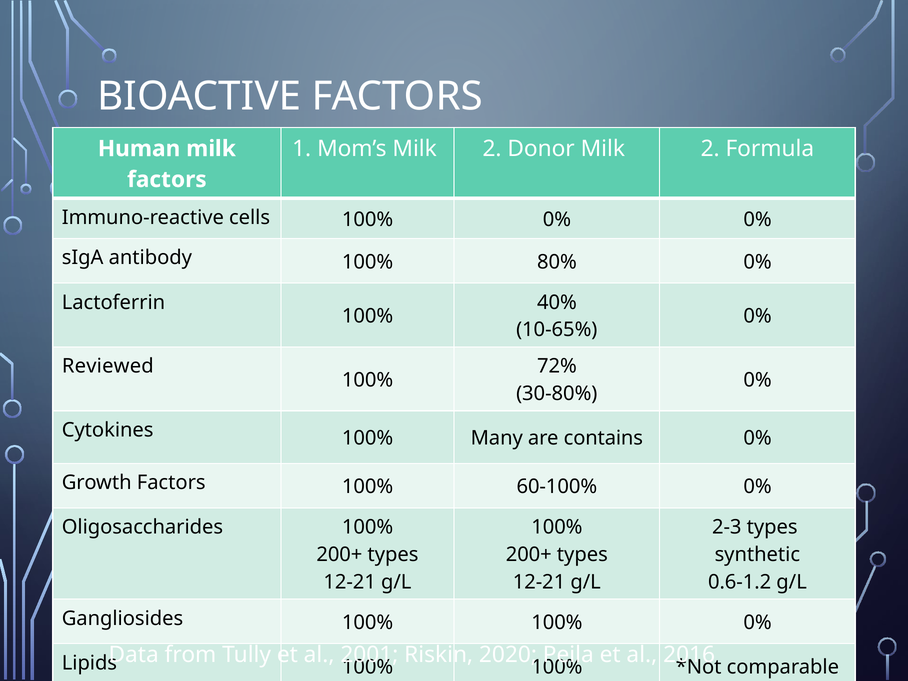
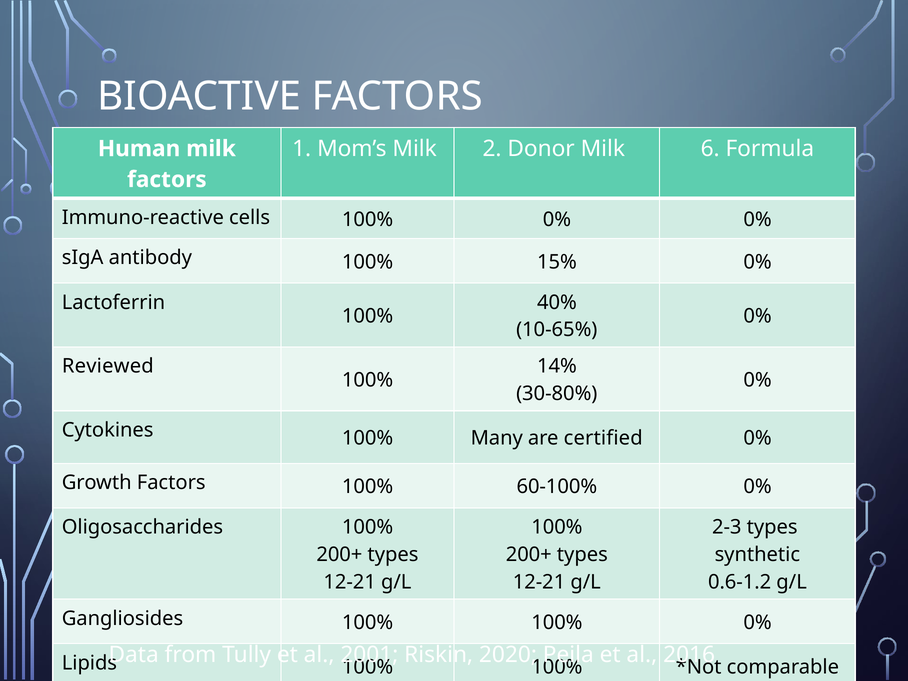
Donor Milk 2: 2 -> 6 (710, 149)
80%: 80% -> 15% (557, 262)
72%: 72% -> 14% (557, 366)
contains: contains -> certified (603, 438)
